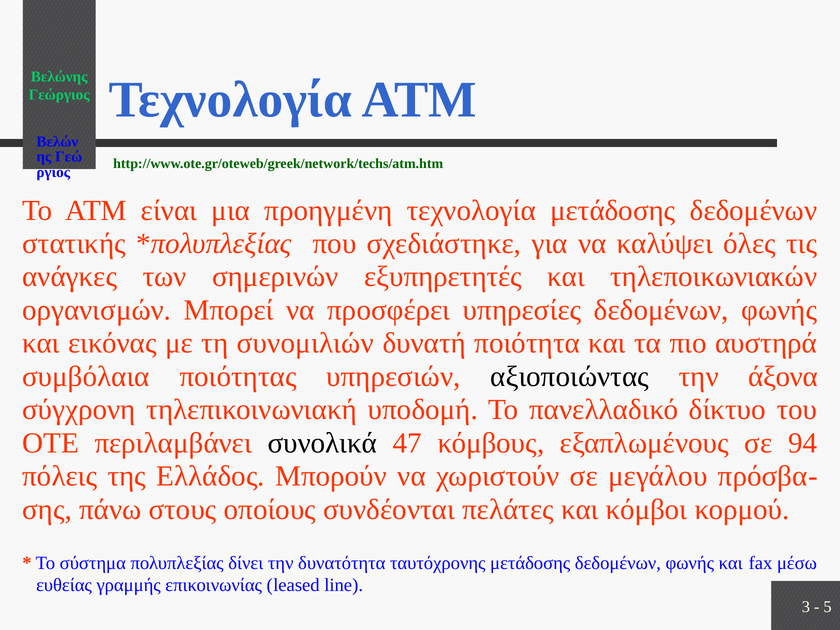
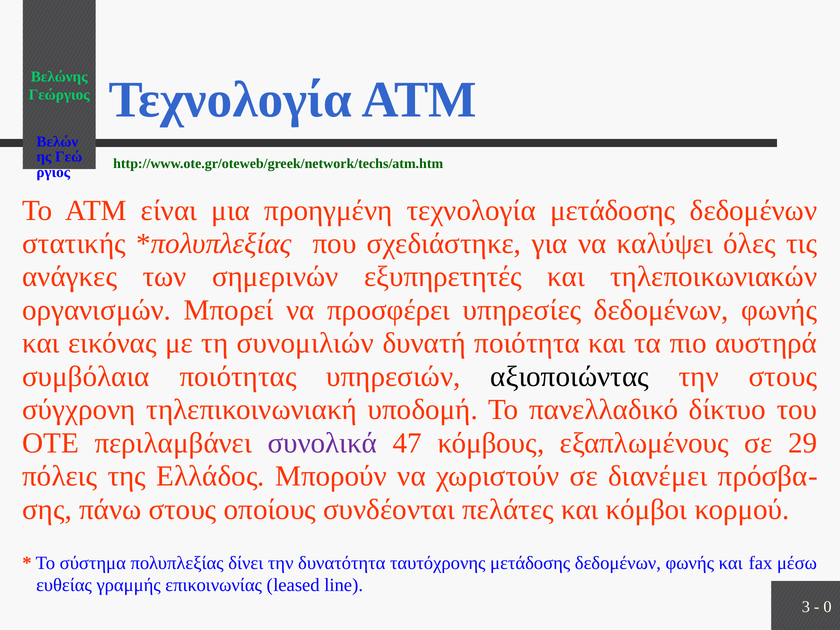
την άξονα: άξονα -> στους (783, 377)
συνολικά colour: black -> purple (322, 443)
94: 94 -> 29 (803, 443)
μεγάλου: μεγάλου -> διανέμει (658, 476)
5: 5 -> 0 (828, 607)
